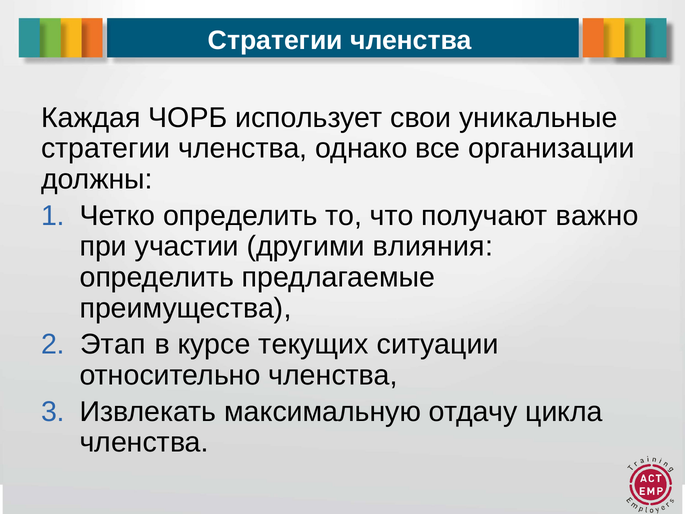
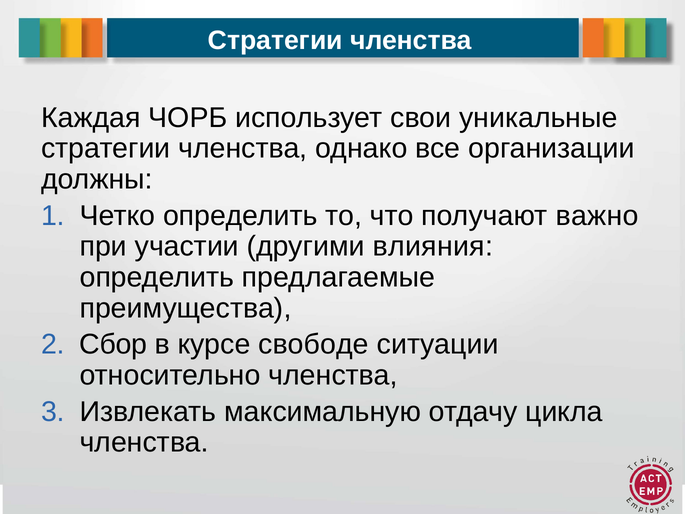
Этап: Этап -> Сбор (113, 344)
текущих: текущих -> свободе (314, 344)
